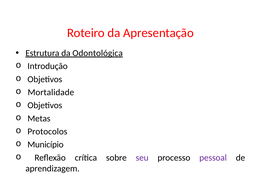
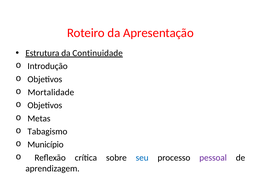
Odontológica: Odontológica -> Continuidade (98, 53)
Protocolos: Protocolos -> Tabagismo (47, 131)
seu colour: purple -> blue (142, 157)
